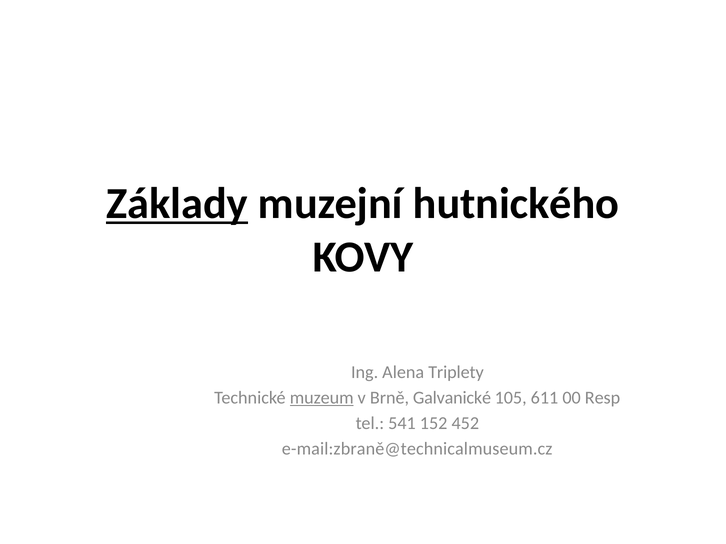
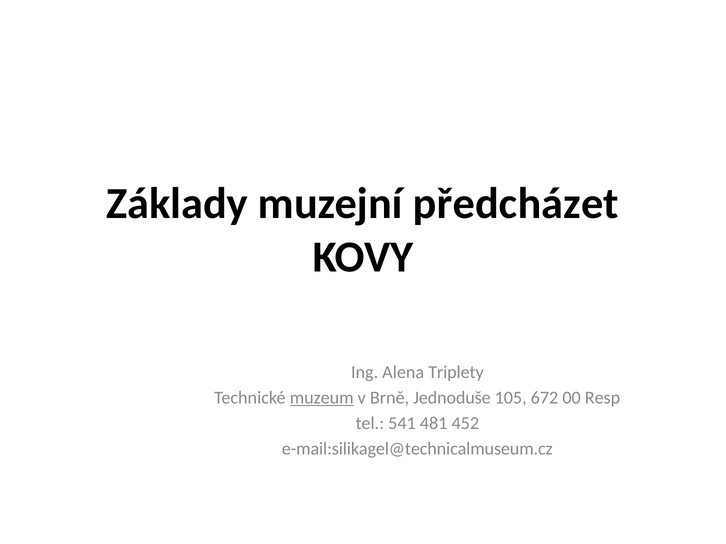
Základy underline: present -> none (177, 204)
hutnického: hutnického -> předcházet (516, 204)
Galvanické: Galvanické -> Jednoduše (452, 398)
611: 611 -> 672 (545, 398)
152: 152 -> 481 (434, 424)
e-mail:zbraně@technicalmuseum.cz: e-mail:zbraně@technicalmuseum.cz -> e-mail:silikagel@technicalmuseum.cz (417, 449)
